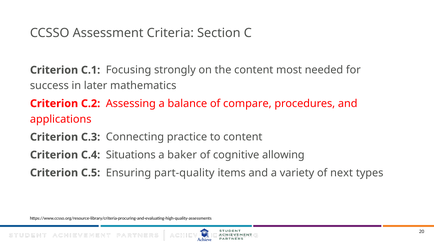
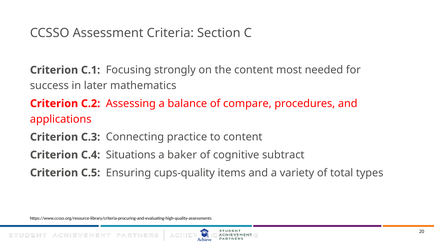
allowing: allowing -> subtract (283, 155)
part-quality: part-quality -> cups-quality (184, 173)
next: next -> total (342, 173)
